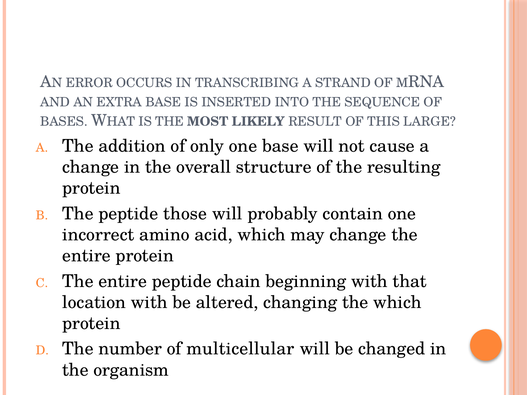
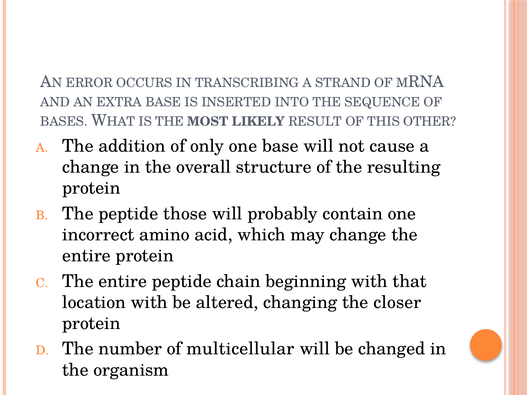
LARGE: LARGE -> OTHER (430, 122)
the which: which -> closer (397, 302)
